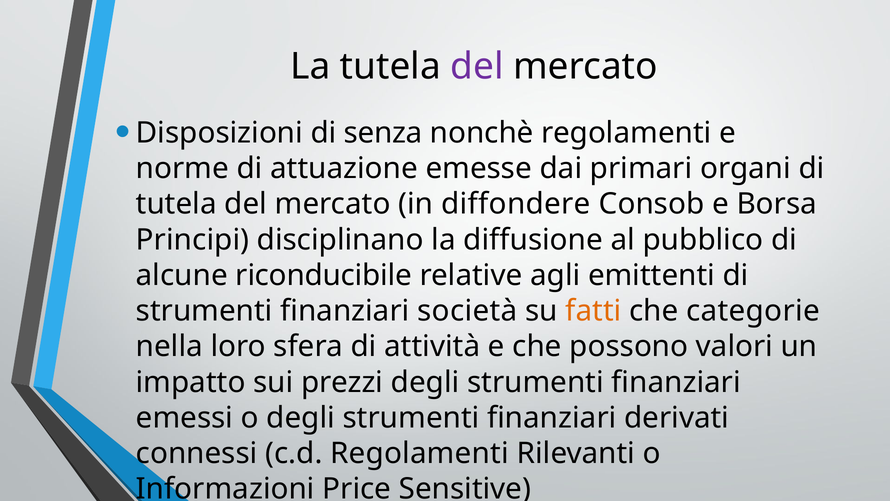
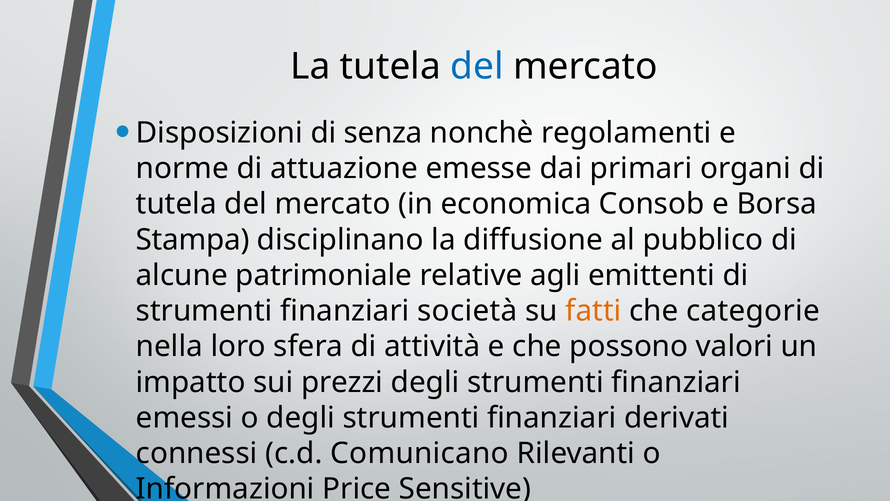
del colour: purple -> blue (477, 67)
diffondere: diffondere -> economica (516, 204)
Principi: Principi -> Stampa (193, 240)
riconducibile: riconducibile -> patrimoniale (324, 275)
c.d Regolamenti: Regolamenti -> Comunicano (419, 453)
